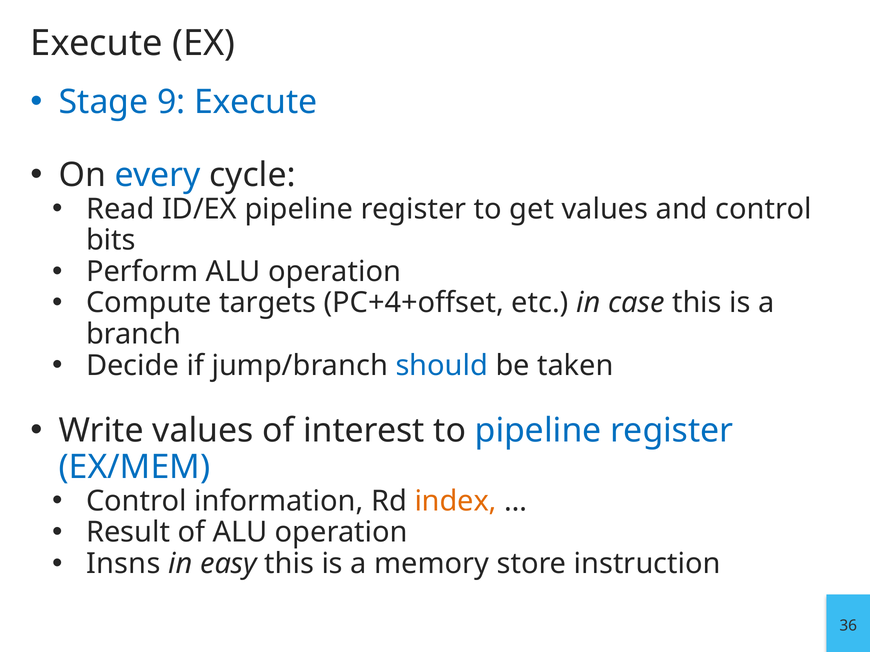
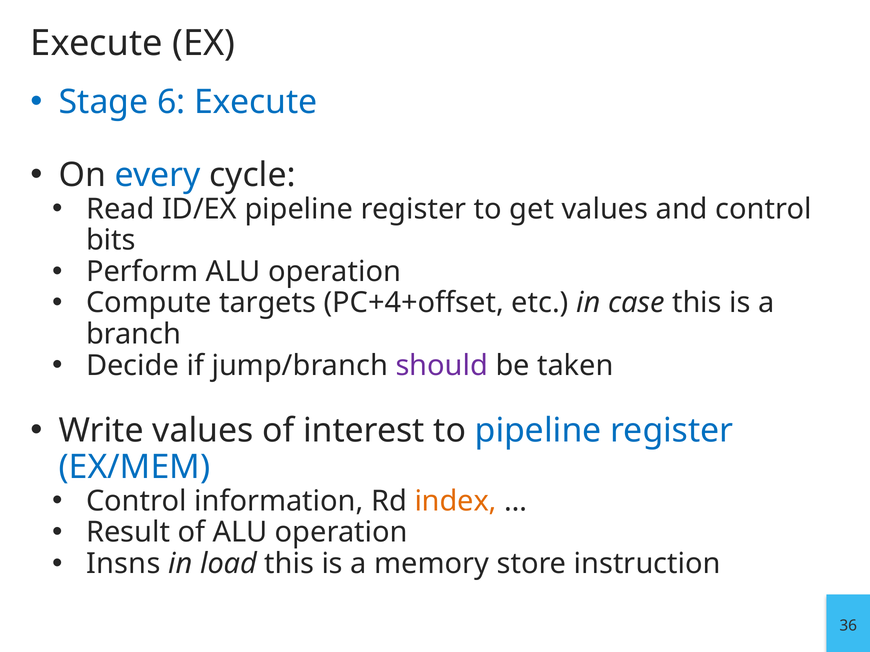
9: 9 -> 6 (171, 102)
should colour: blue -> purple (442, 366)
easy: easy -> load (229, 564)
